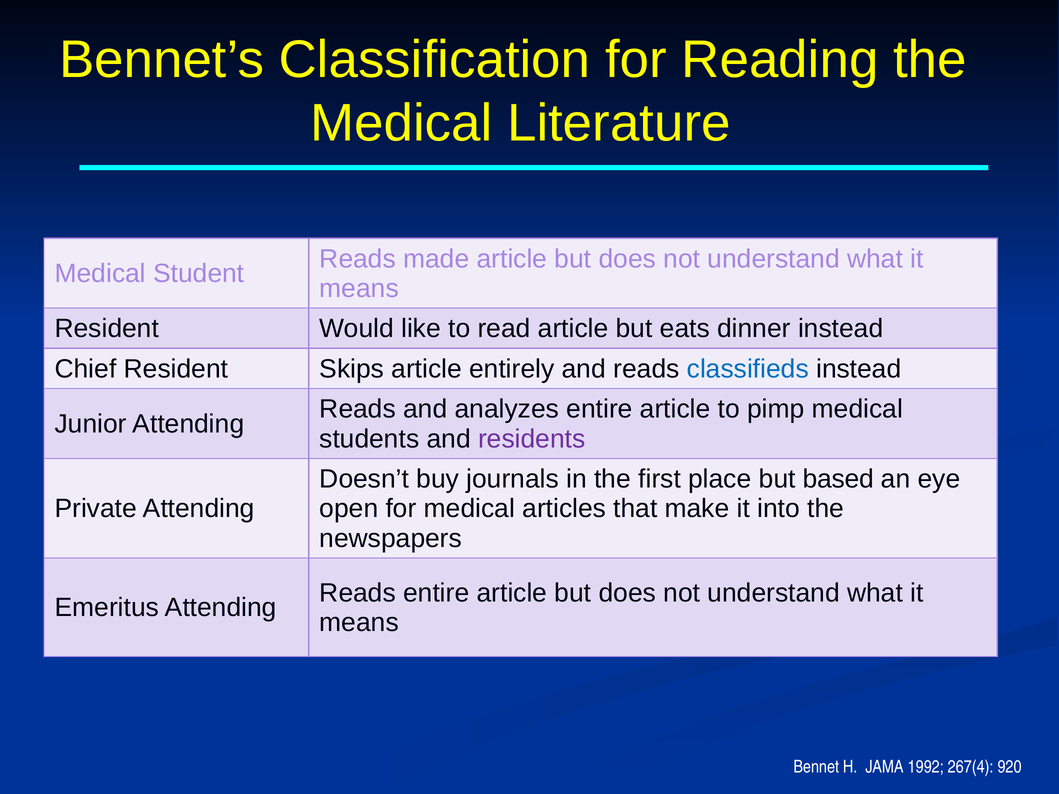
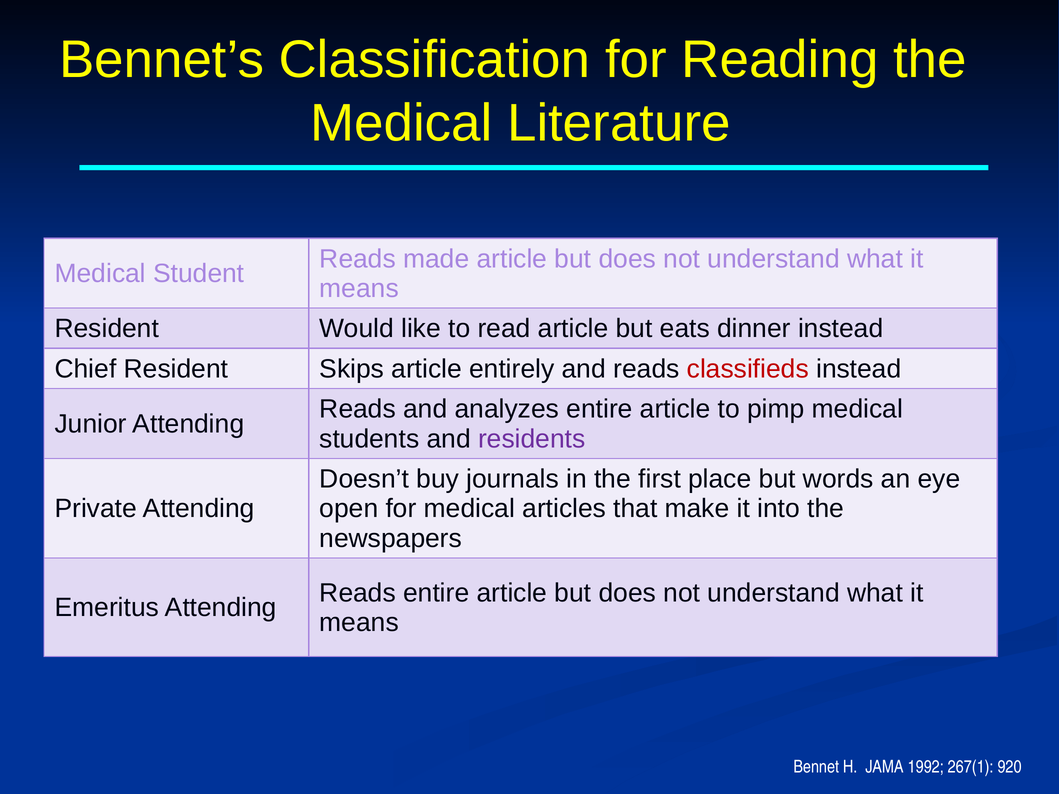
classifieds colour: blue -> red (748, 369)
based: based -> words (838, 479)
267(4: 267(4 -> 267(1 (971, 767)
